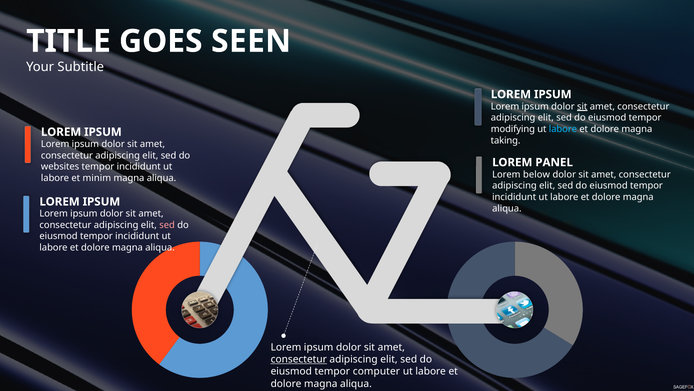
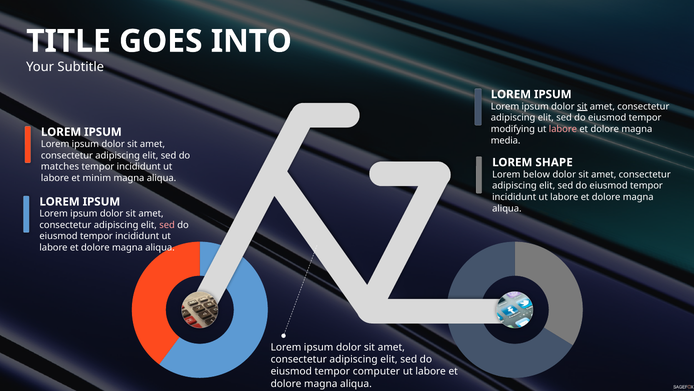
SEEN: SEEN -> INTO (251, 41)
labore colour: light blue -> pink (563, 129)
taking: taking -> media (506, 140)
PANEL: PANEL -> SHAPE (554, 162)
websites: websites -> matches (60, 166)
consectetur underline: present -> none (299, 359)
